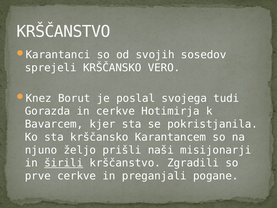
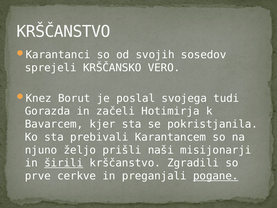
in cerkve: cerkve -> začeli (115, 111)
sta krščansko: krščansko -> prebivali (99, 137)
pogane underline: none -> present (216, 176)
